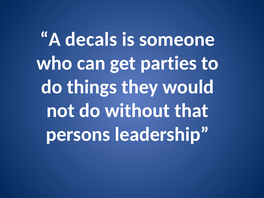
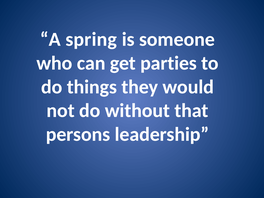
decals: decals -> spring (91, 39)
